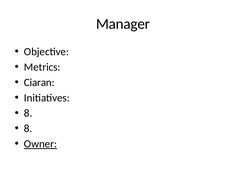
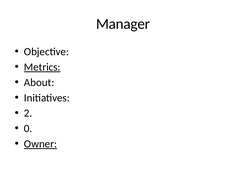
Metrics underline: none -> present (42, 67)
Ciaran: Ciaran -> About (39, 82)
8: 8 -> 2 (28, 113)
8: 8 -> 0 (28, 128)
